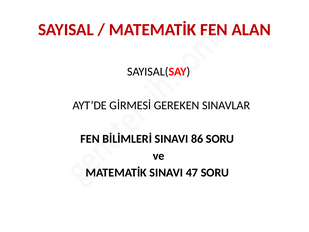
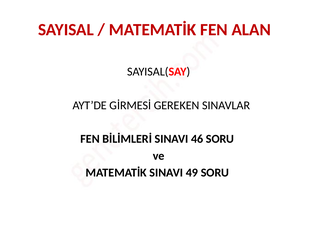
86: 86 -> 46 (197, 139)
47: 47 -> 49 (192, 172)
